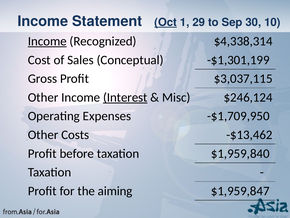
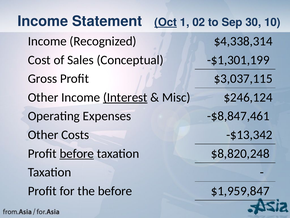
29: 29 -> 02 (199, 22)
Income underline: present -> none (47, 41)
-$1,709,950: -$1,709,950 -> -$8,847,461 (238, 116)
-$13,462: -$13,462 -> -$13,342 (249, 135)
before underline: none -> present (77, 153)
$1,959,840: $1,959,840 -> $8,820,248 (240, 153)
the aiming: aiming -> before (115, 191)
